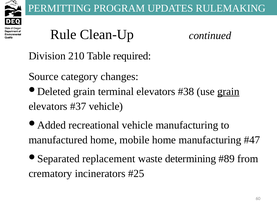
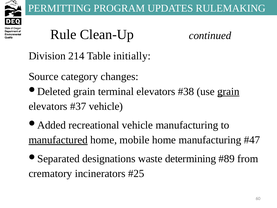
210: 210 -> 214 (76, 56)
required: required -> initially (132, 56)
manufactured underline: none -> present (58, 140)
replacement: replacement -> designations (109, 159)
